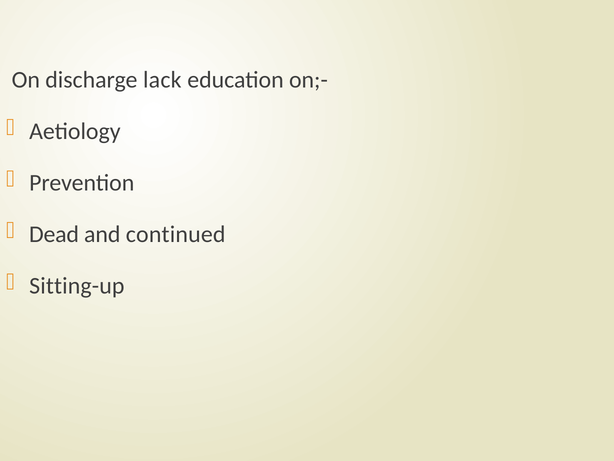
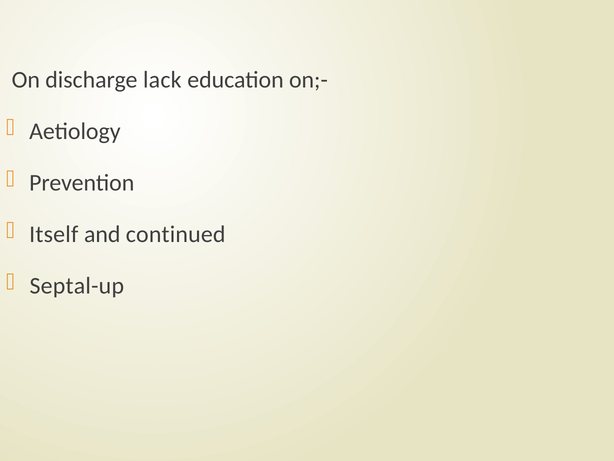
Dead: Dead -> Itself (54, 234)
Sitting-up: Sitting-up -> Septal-up (77, 285)
